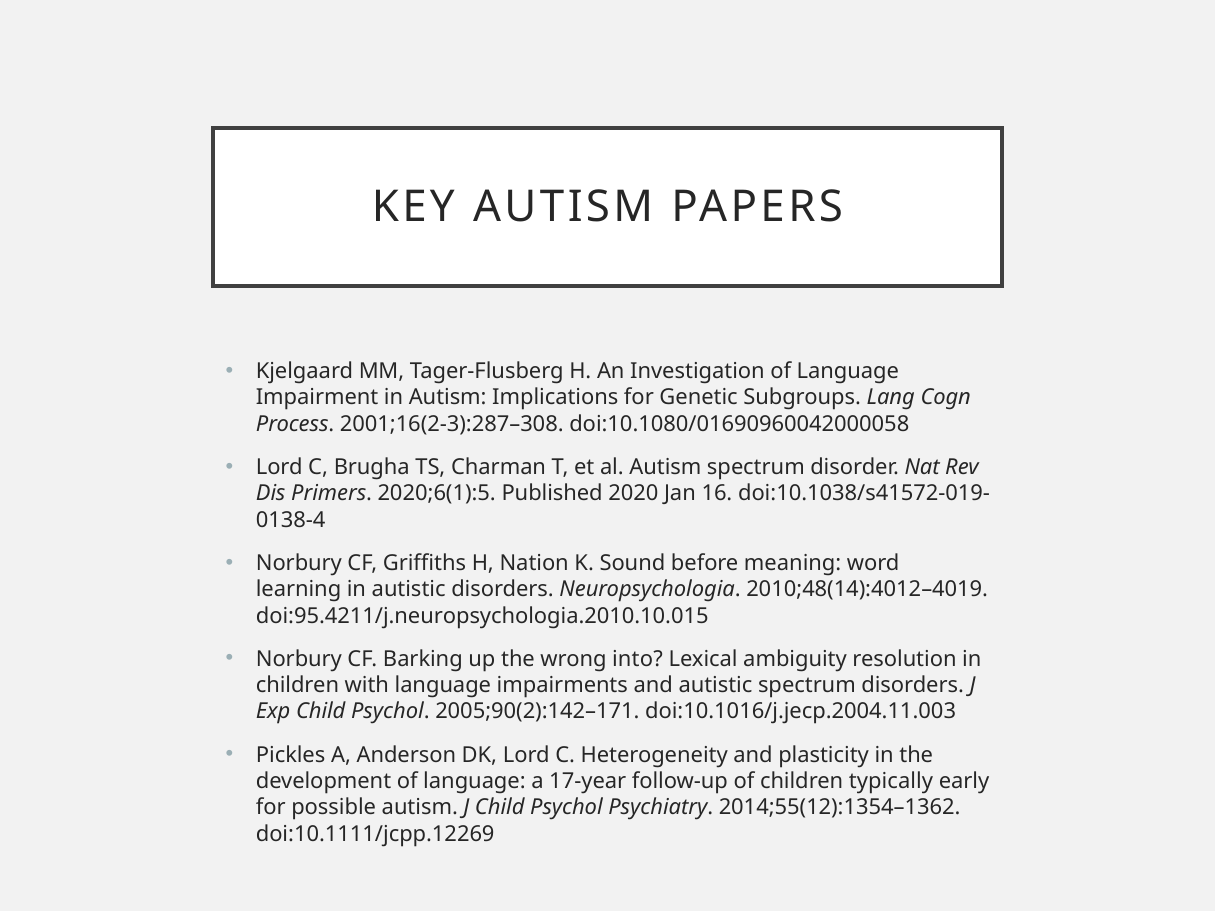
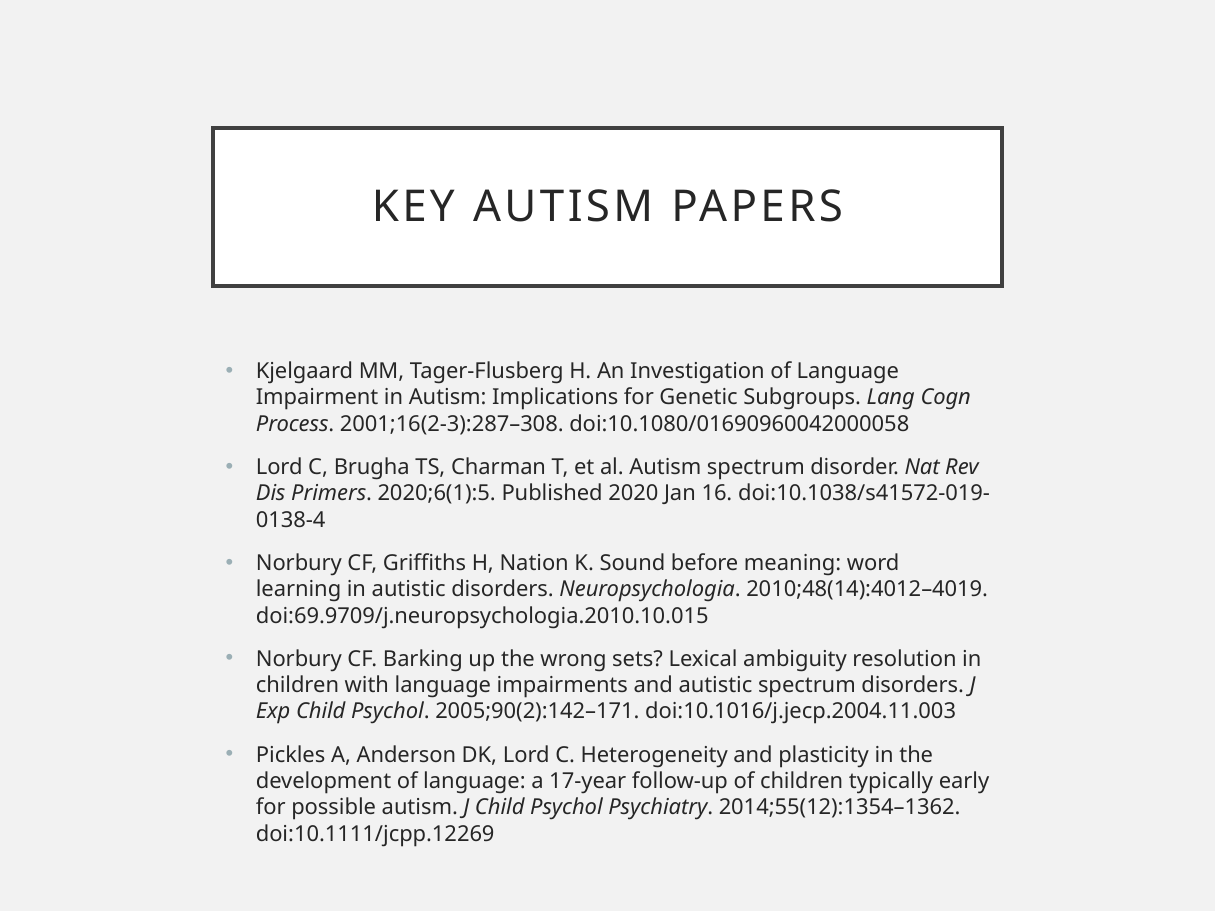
doi:95.4211/j.neuropsychologia.2010.10.015: doi:95.4211/j.neuropsychologia.2010.10.015 -> doi:69.9709/j.neuropsychologia.2010.10.015 (482, 616)
into: into -> sets (638, 659)
